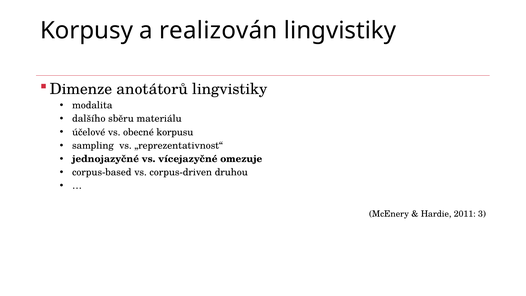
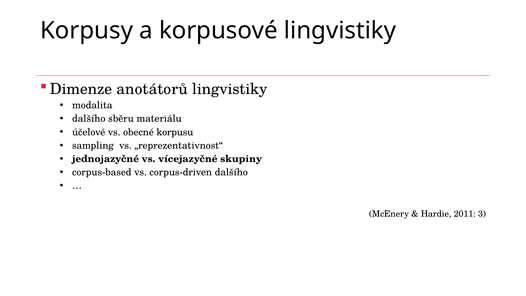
realizován: realizován -> korpusové (218, 31)
omezuje: omezuje -> skupiny (241, 159)
corpus-driven druhou: druhou -> dalšího (231, 172)
